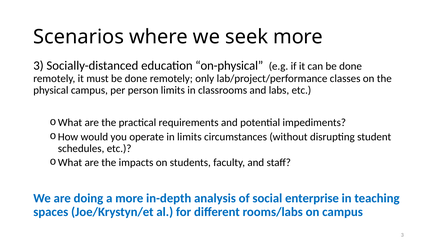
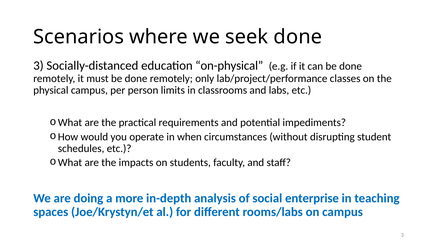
seek more: more -> done (298, 37)
in limits: limits -> when (189, 137)
